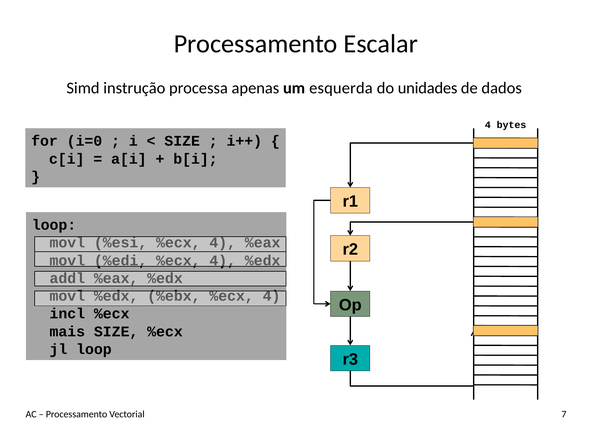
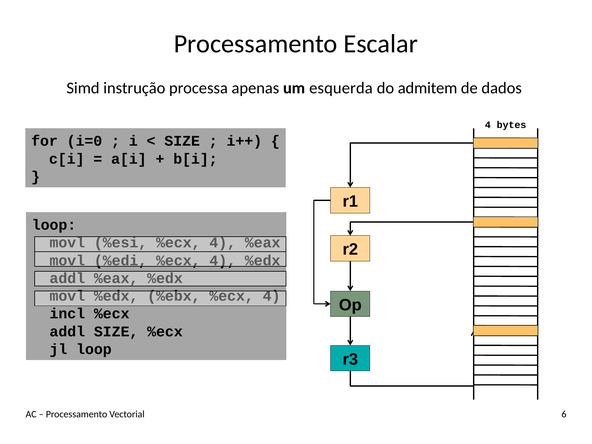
unidades: unidades -> admitem (428, 88)
mais: mais -> addl (67, 332)
7: 7 -> 6 (564, 414)
